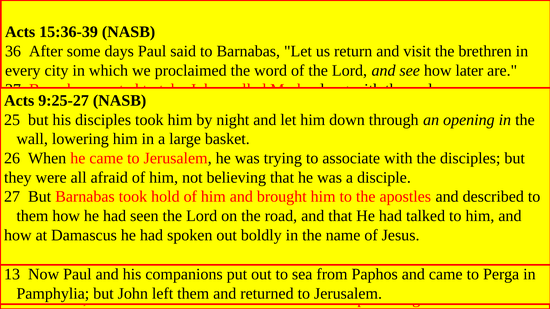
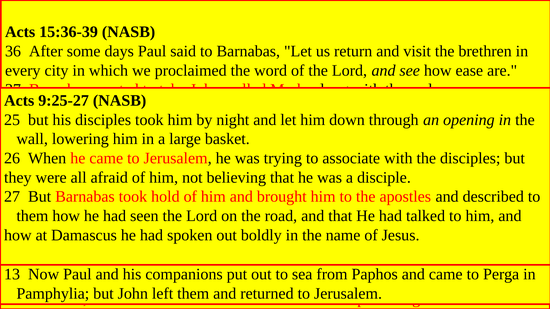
later: later -> ease (469, 71)
